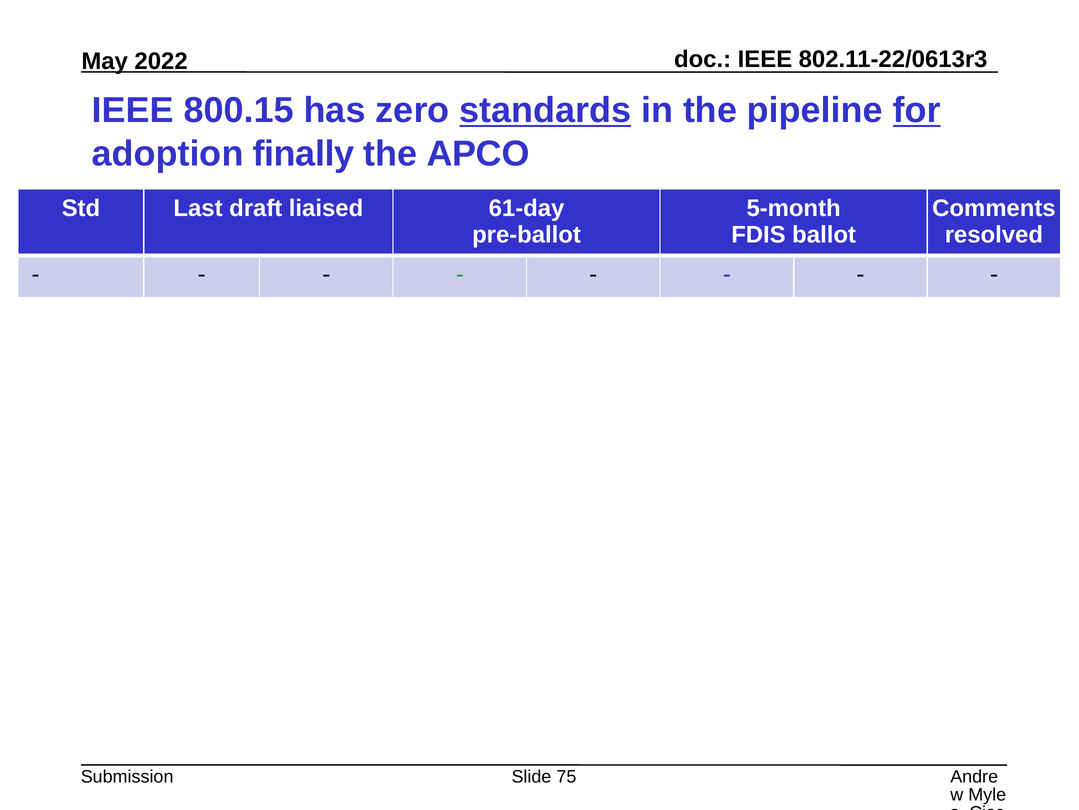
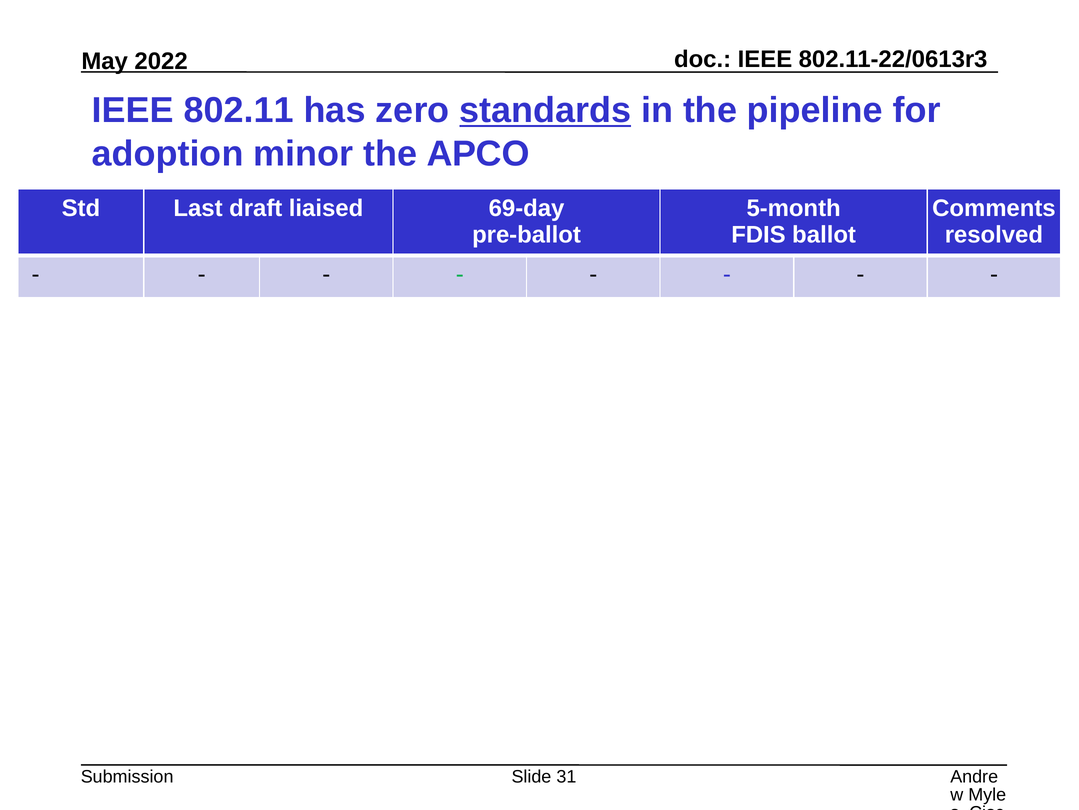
800.15: 800.15 -> 802.11 (239, 110)
for underline: present -> none (917, 110)
finally: finally -> minor (303, 154)
61-day: 61-day -> 69-day (527, 208)
75: 75 -> 31 (566, 776)
